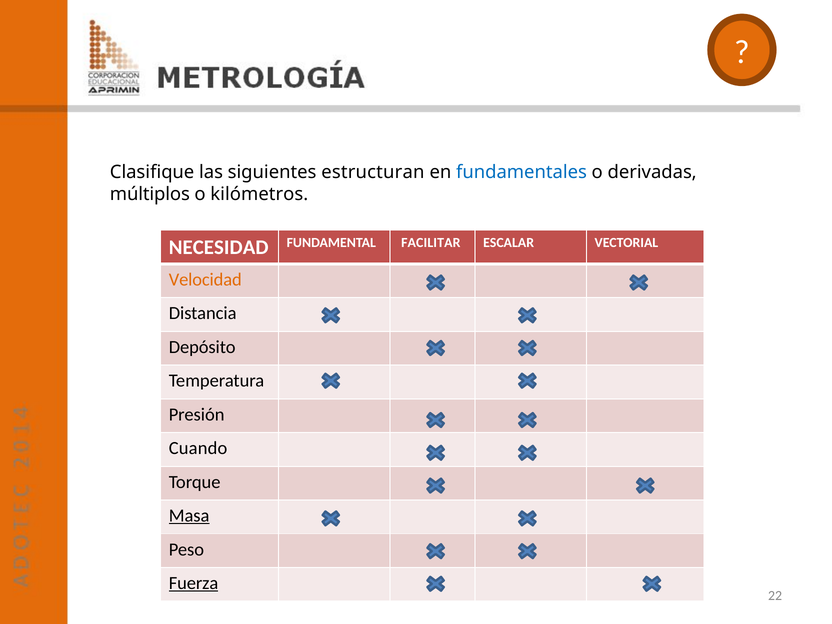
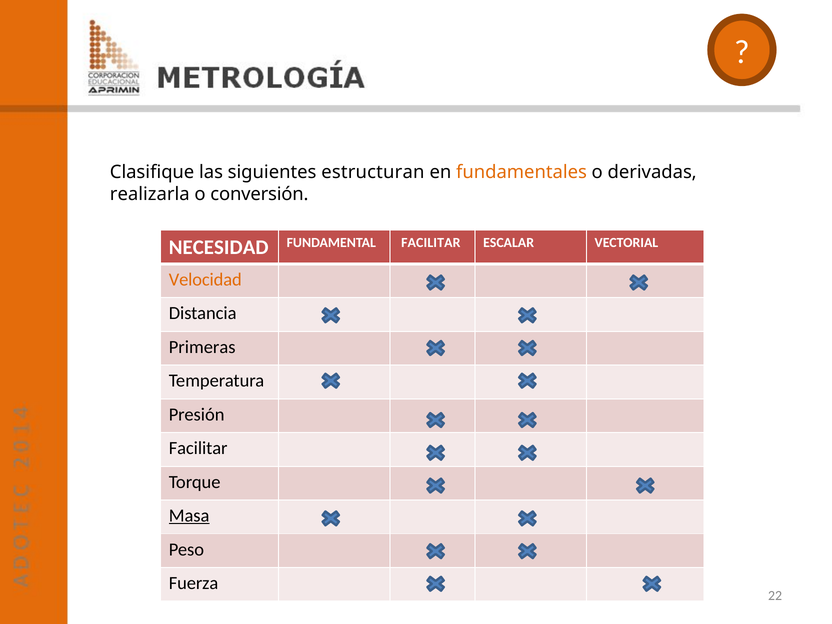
fundamentales colour: blue -> orange (521, 172)
múltiplos: múltiplos -> realizarla (150, 194)
kilómetros: kilómetros -> conversión (259, 194)
Depósito: Depósito -> Primeras (202, 347)
Cuando: Cuando -> Facilitar (198, 448)
Fuerza underline: present -> none (194, 583)
